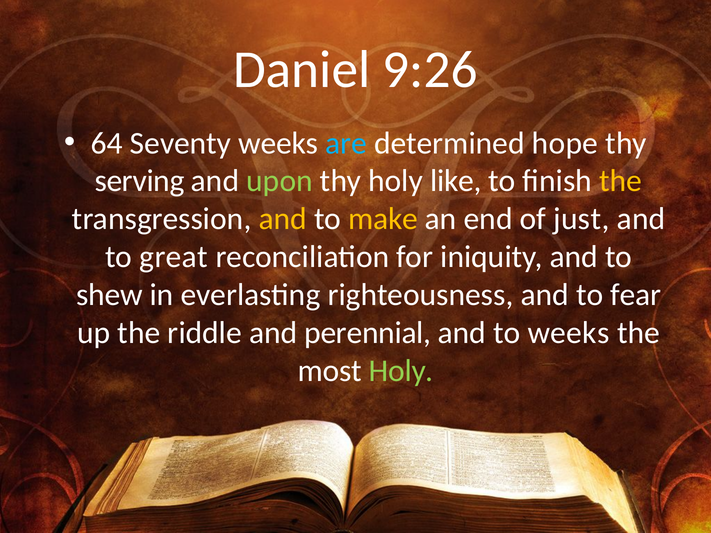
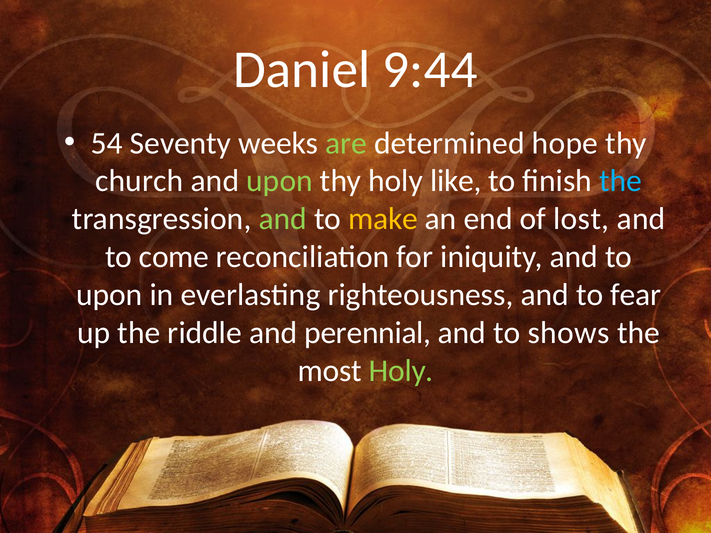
9:26: 9:26 -> 9:44 (430, 70)
64: 64 -> 54 (107, 143)
are colour: light blue -> light green (346, 143)
serving: serving -> church (139, 181)
the colour: yellow -> light blue (621, 181)
and colour: yellow -> light green (283, 219)
just: just -> lost (581, 219)
great: great -> come (174, 257)
shew: shew -> upon (109, 295)
to weeks: weeks -> shows (568, 333)
